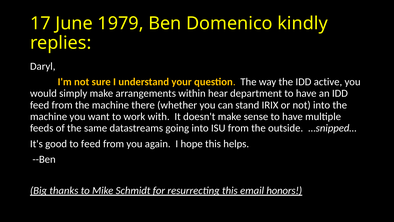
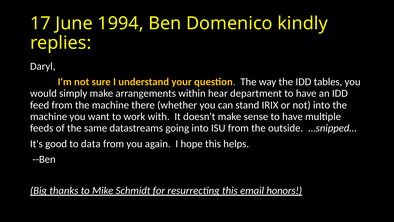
1979: 1979 -> 1994 (121, 23)
active: active -> tables (328, 82)
to feed: feed -> data (91, 143)
